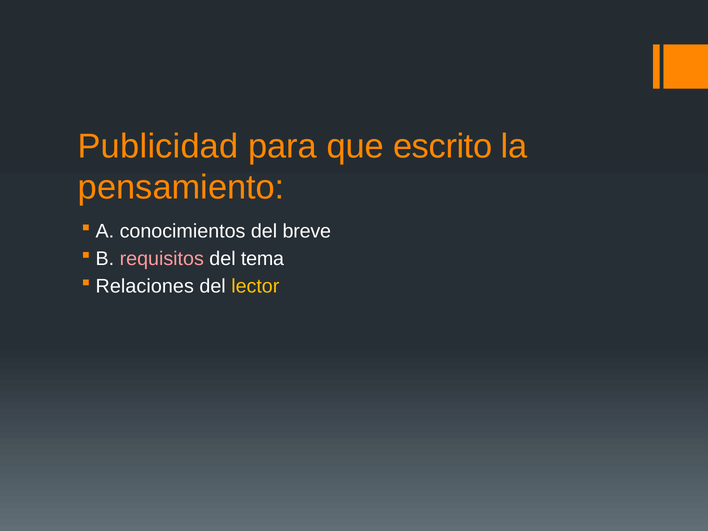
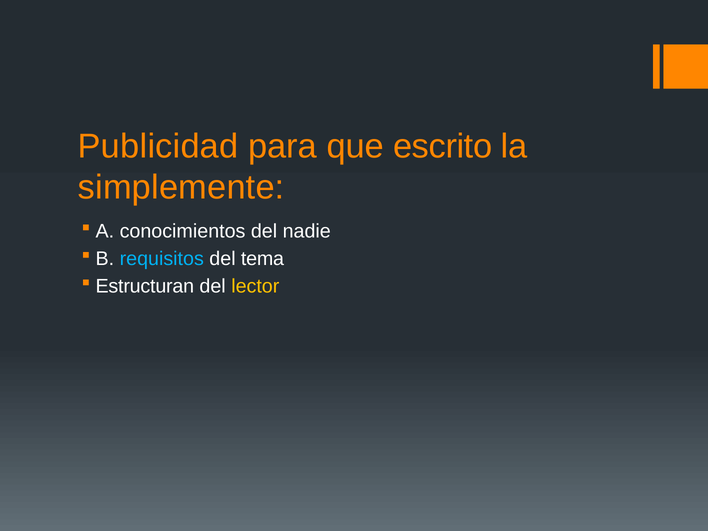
pensamiento: pensamiento -> simplemente (181, 187)
breve: breve -> nadie (307, 231)
requisitos colour: pink -> light blue (162, 259)
Relaciones: Relaciones -> Estructuran (145, 286)
